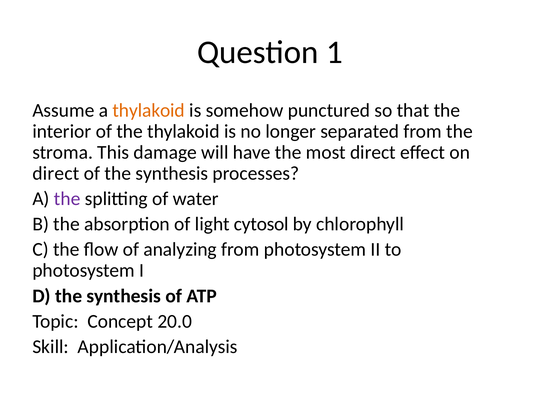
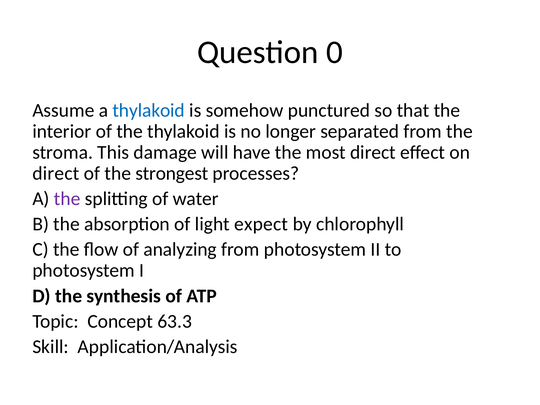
1: 1 -> 0 (334, 52)
thylakoid colour: orange -> blue (149, 110)
of the synthesis: synthesis -> strongest (172, 173)
cytosol: cytosol -> expect (261, 224)
20.0: 20.0 -> 63.3 (175, 321)
